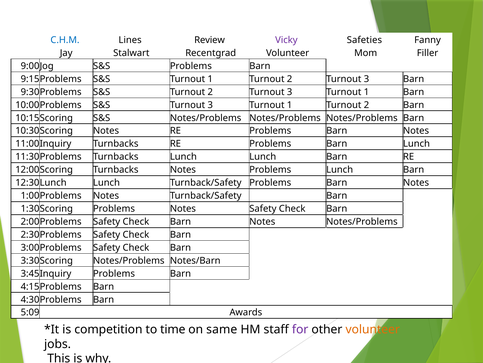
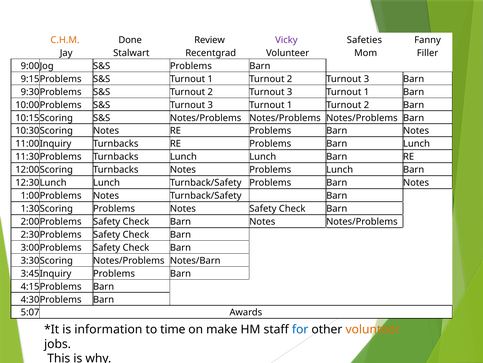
C.H.M colour: blue -> orange (65, 40)
Lines: Lines -> Done (130, 40)
5:09: 5:09 -> 5:07 (30, 312)
competition: competition -> information (108, 329)
same: same -> make (222, 329)
for colour: purple -> blue (300, 329)
